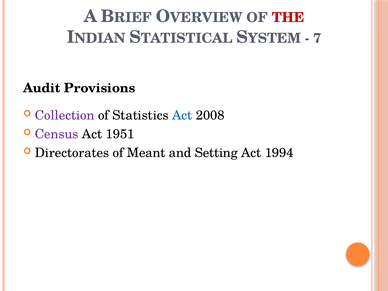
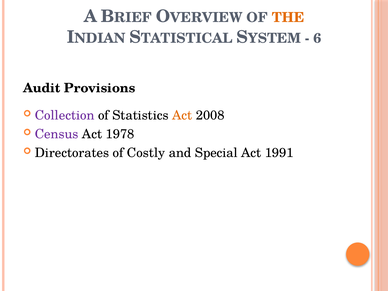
THE colour: red -> orange (288, 18)
7: 7 -> 6 (317, 38)
Act colour: blue -> orange (182, 115)
1951: 1951 -> 1978 (120, 134)
Meant: Meant -> Costly (146, 153)
Setting: Setting -> Special (216, 153)
1994: 1994 -> 1991 (279, 153)
